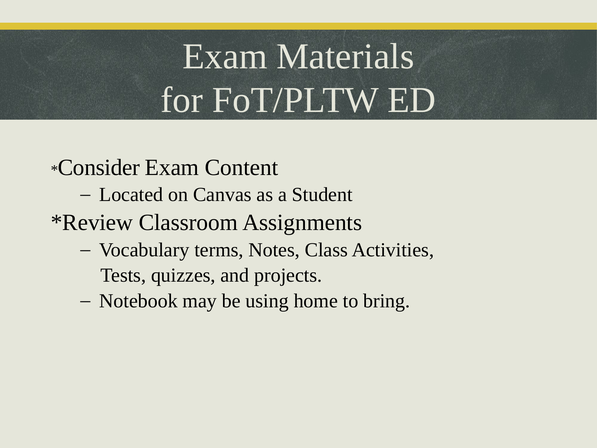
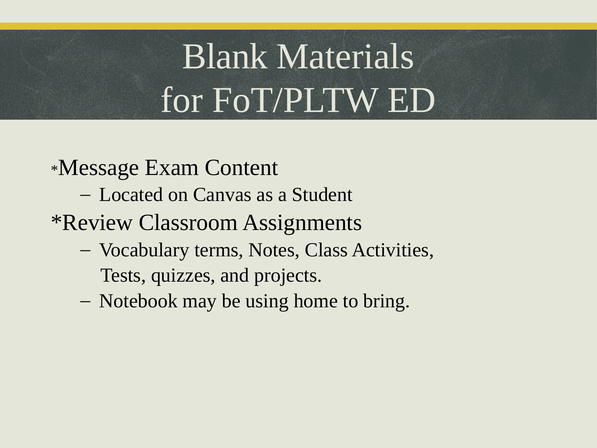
Exam: Exam -> Blank (225, 56)
Consider: Consider -> Message (99, 167)
